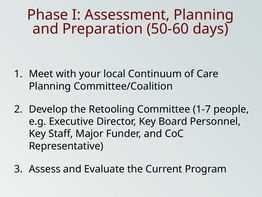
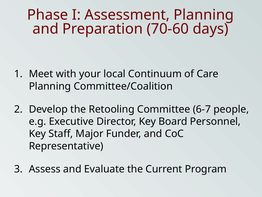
50-60: 50-60 -> 70-60 (168, 29)
1-7: 1-7 -> 6-7 (202, 109)
